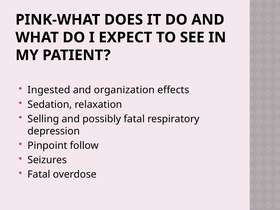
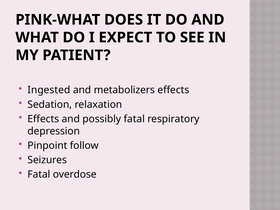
organization: organization -> metabolizers (124, 90)
Selling: Selling -> Effects (43, 119)
